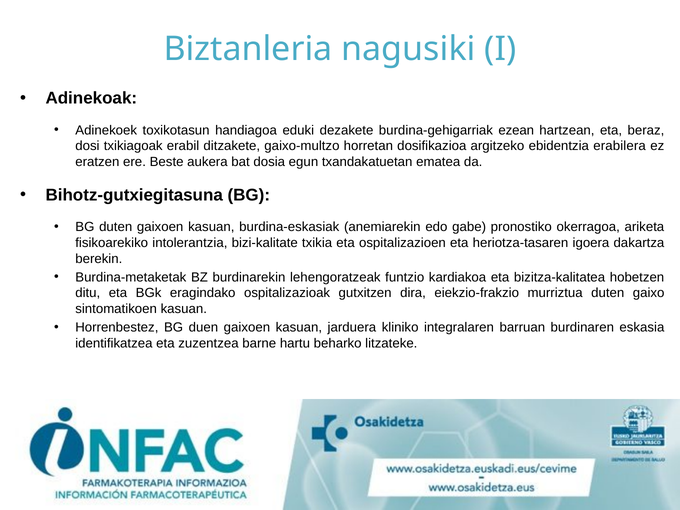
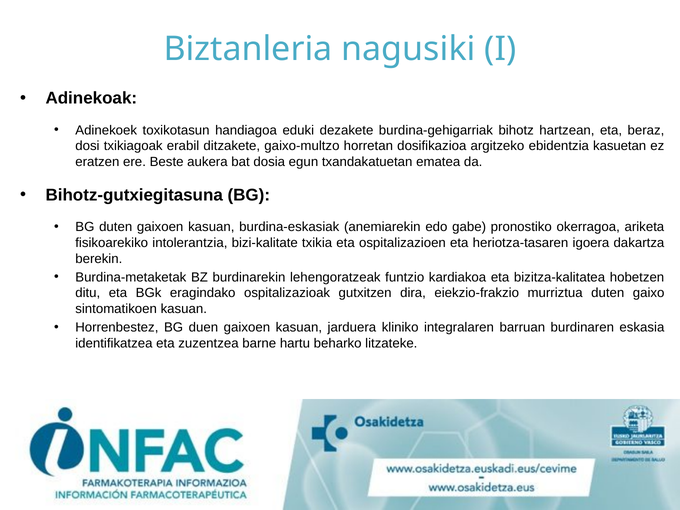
ezean: ezean -> bihotz (516, 130)
erabilera: erabilera -> kasuetan (620, 146)
